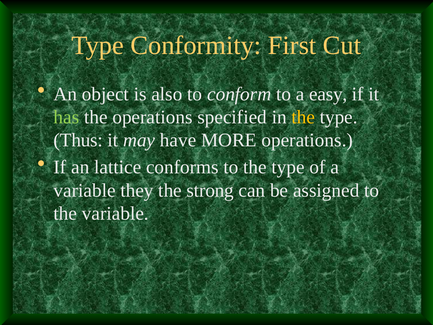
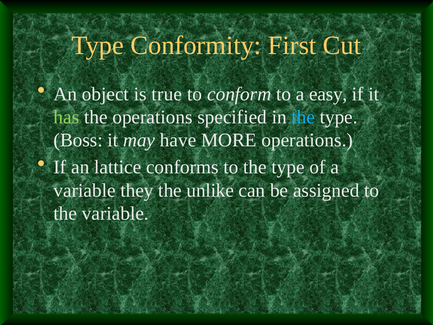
also: also -> true (167, 94)
the colour: yellow -> light blue (303, 117)
Thus: Thus -> Boss (78, 140)
strong: strong -> unlike (210, 190)
